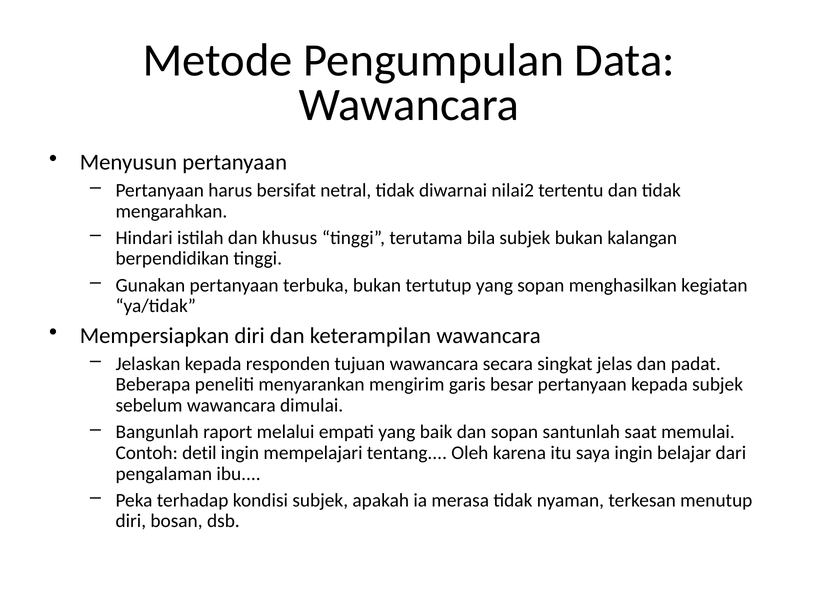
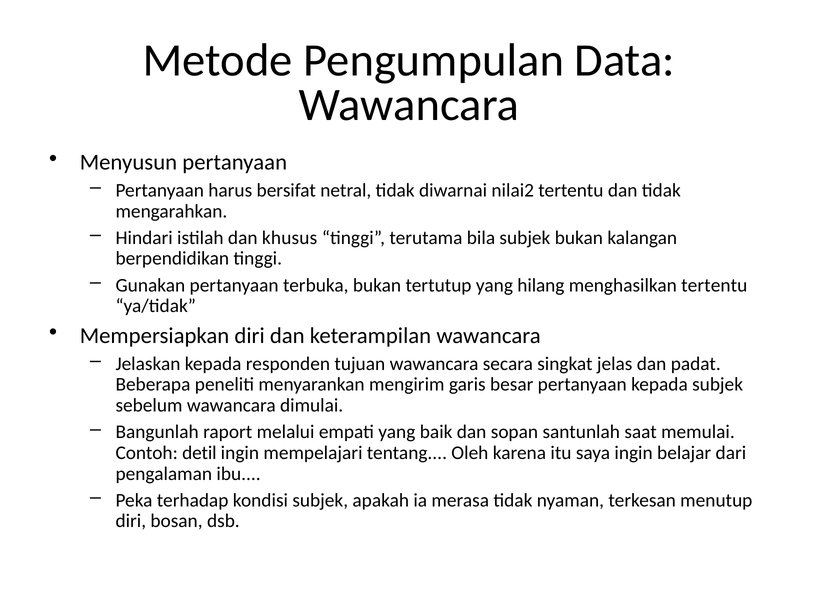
yang sopan: sopan -> hilang (541, 285)
menghasilkan kegiatan: kegiatan -> tertentu (714, 285)
